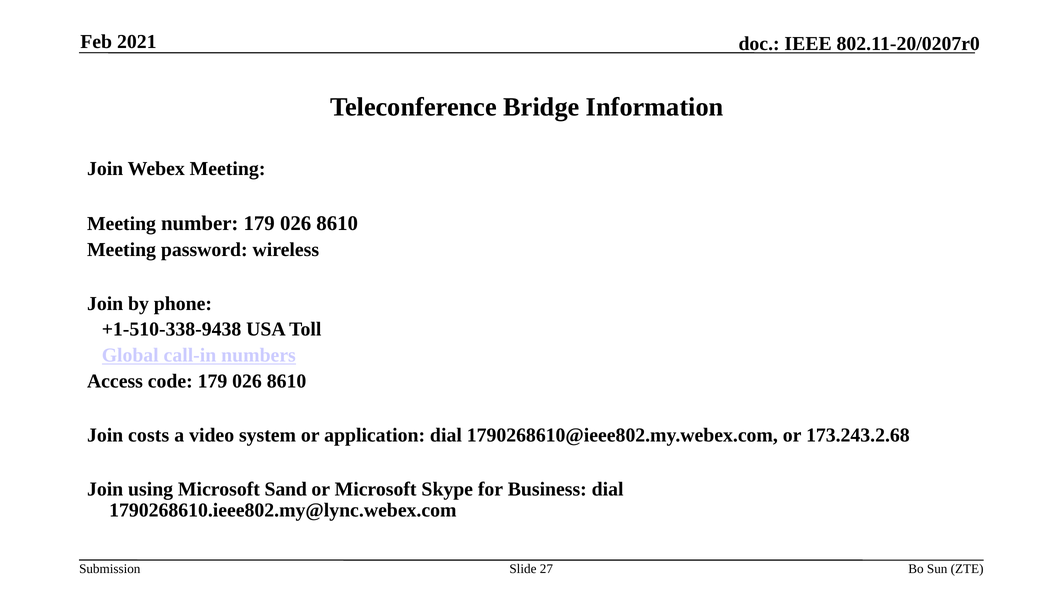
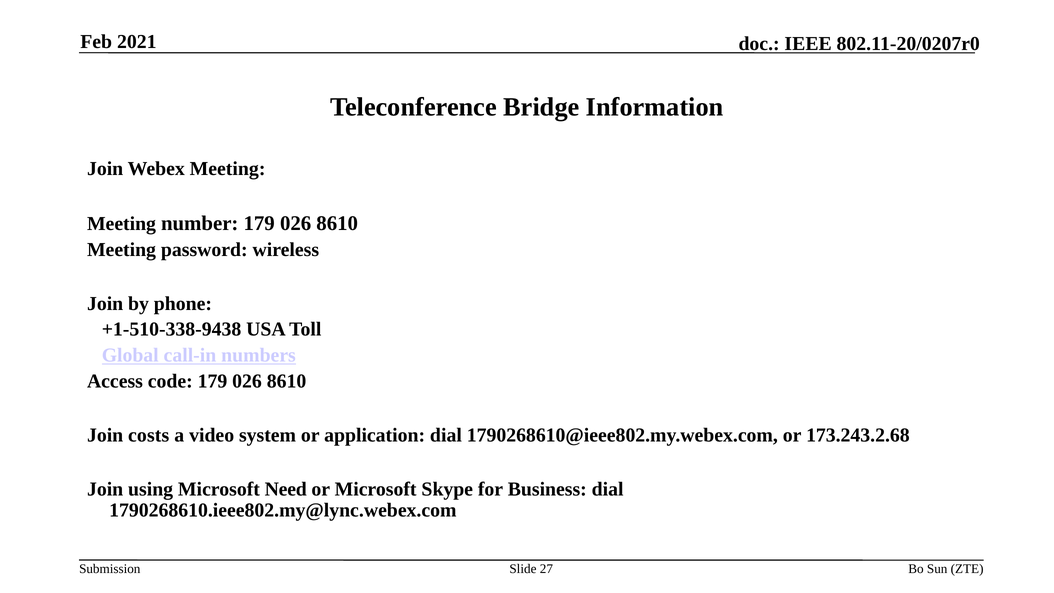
Sand: Sand -> Need (286, 489)
